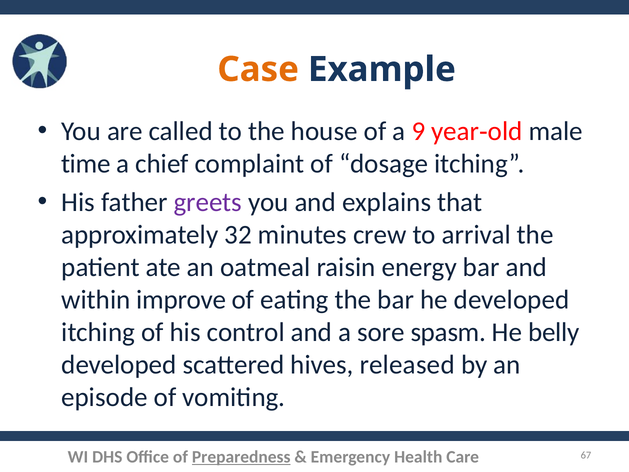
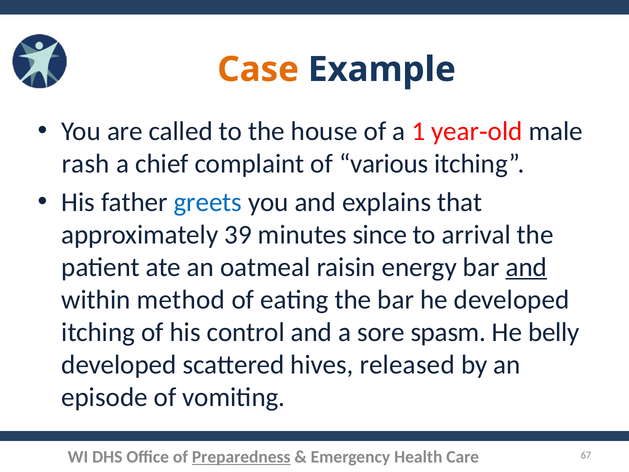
9: 9 -> 1 (418, 131)
time: time -> rash (86, 164)
dosage: dosage -> various (384, 164)
greets colour: purple -> blue (208, 202)
32: 32 -> 39 (238, 235)
crew: crew -> since (380, 235)
and underline: none -> present (526, 267)
improve: improve -> method (181, 300)
